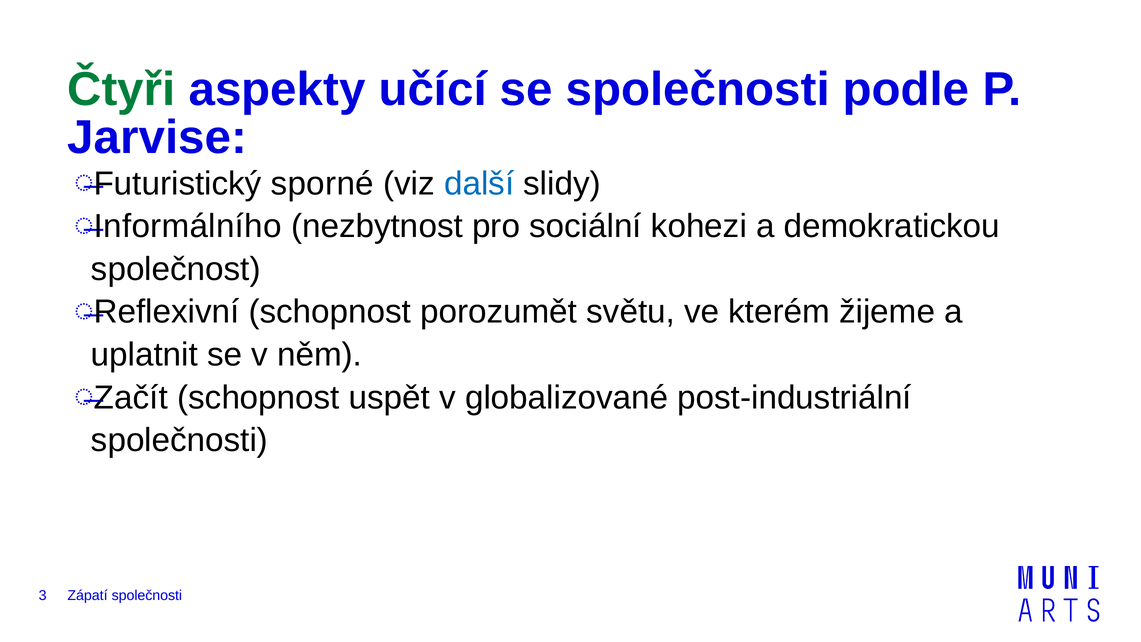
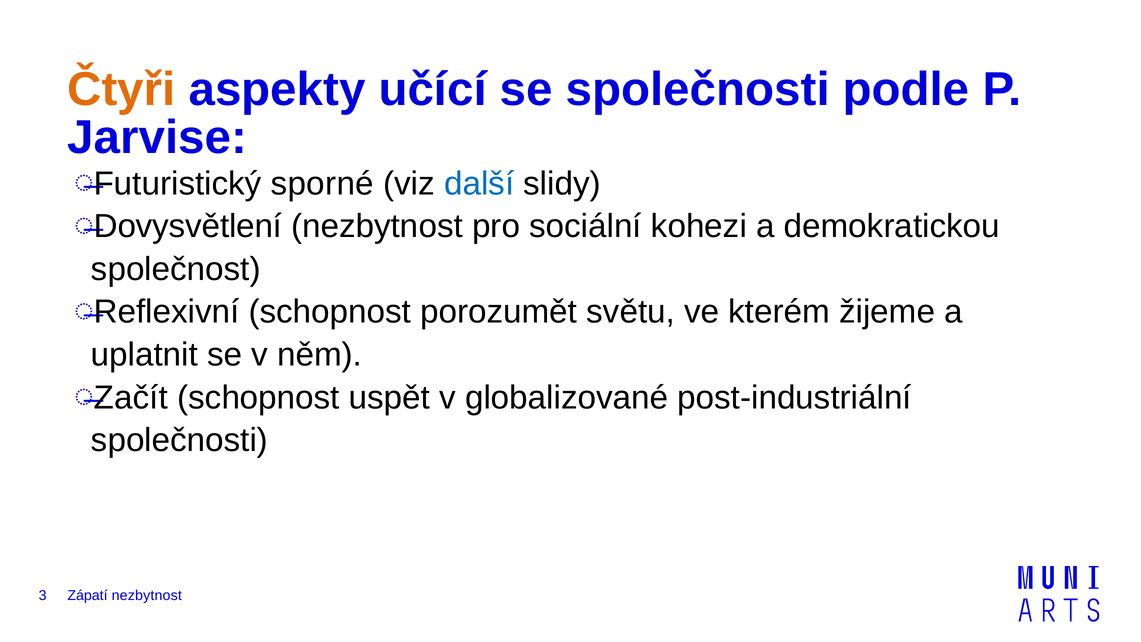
Čtyři colour: green -> orange (121, 90)
Informálního: Informálního -> Dovysvětlení (188, 226)
Zápatí společnosti: společnosti -> nezbytnost (147, 596)
